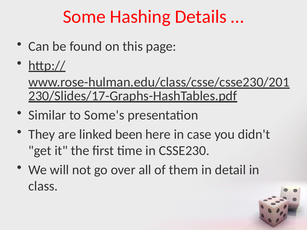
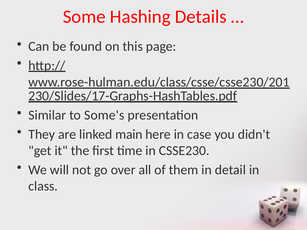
been: been -> main (129, 134)
